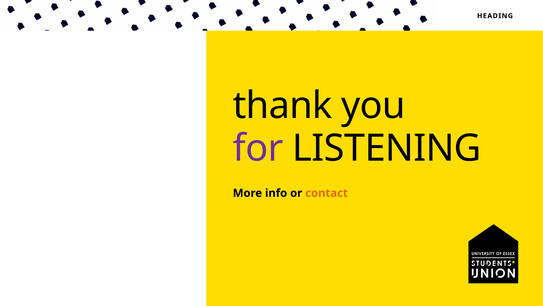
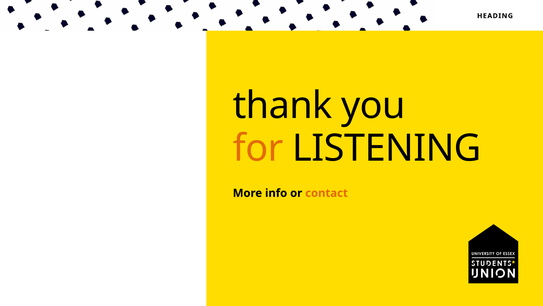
for colour: purple -> orange (258, 148)
